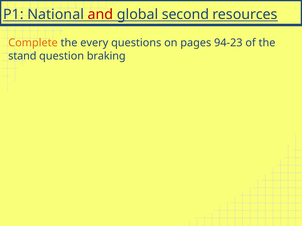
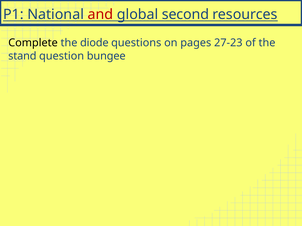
Complete colour: orange -> black (33, 43)
every: every -> diode (94, 43)
94-23: 94-23 -> 27-23 (228, 43)
braking: braking -> bungee (106, 56)
